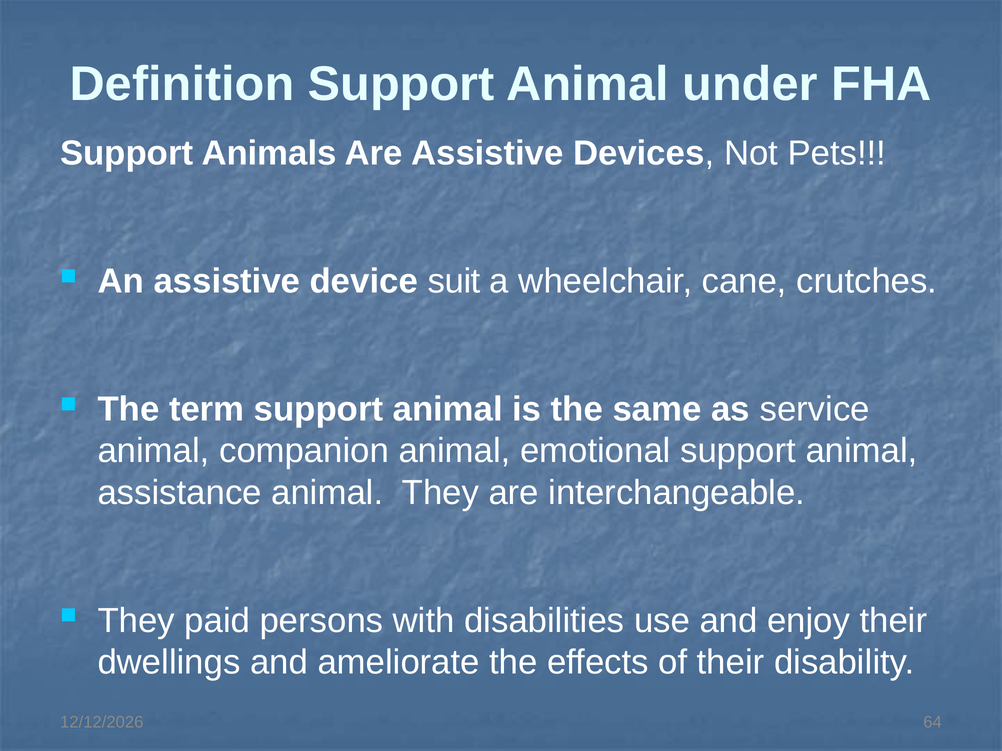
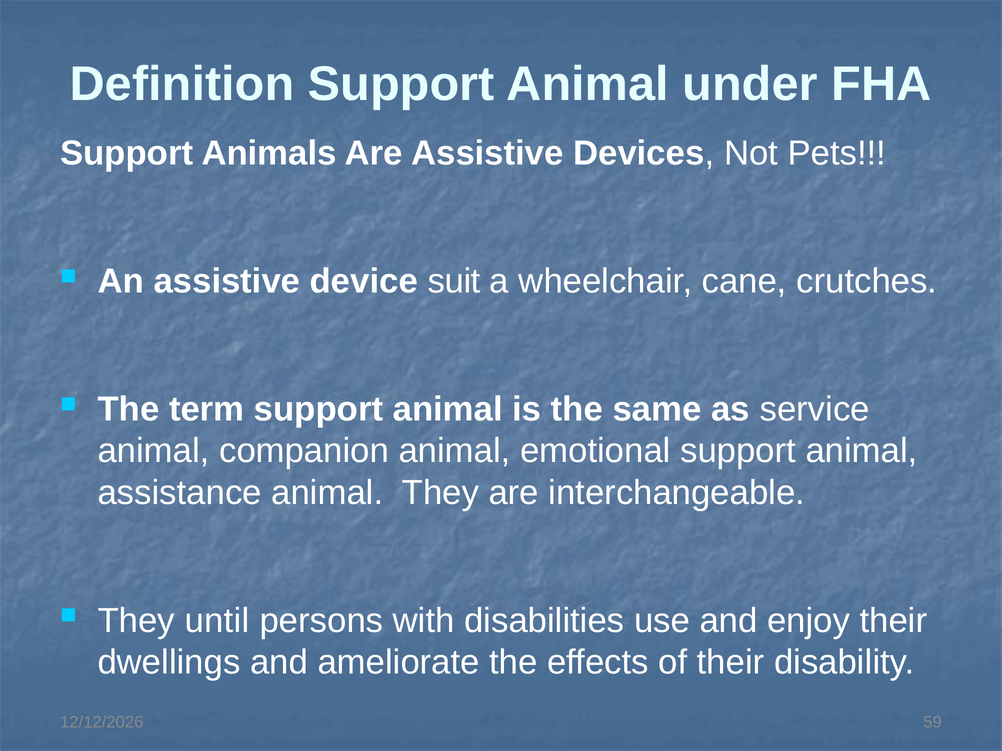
paid: paid -> until (217, 621)
64: 64 -> 59 (933, 723)
